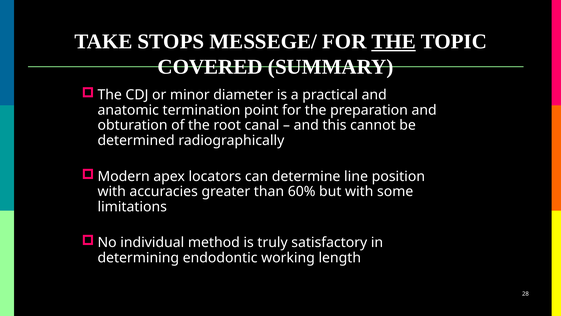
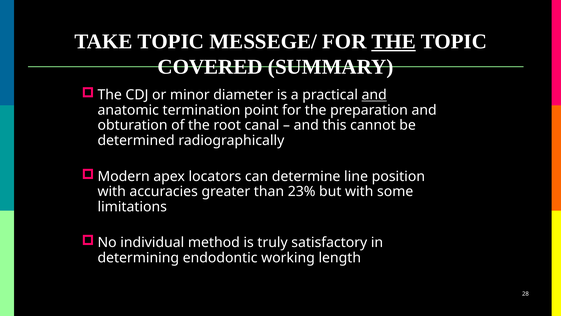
TAKE STOPS: STOPS -> TOPIC (171, 42)
and underline: none -> present (374, 95)
60%: 60% -> 23% (302, 191)
